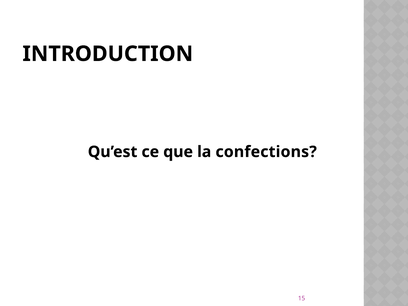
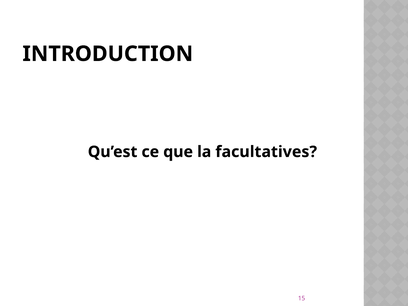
confections: confections -> facultatives (266, 152)
